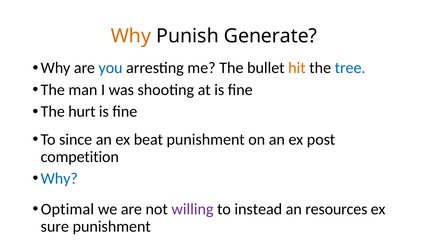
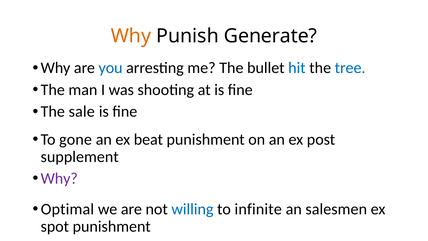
hit colour: orange -> blue (297, 68)
hurt: hurt -> sale (82, 112)
since: since -> gone (76, 139)
competition: competition -> supplement (80, 157)
Why colour: blue -> purple (59, 178)
willing colour: purple -> blue (192, 209)
instead: instead -> infinite (258, 209)
resources: resources -> salesmen (336, 209)
sure: sure -> spot (55, 226)
